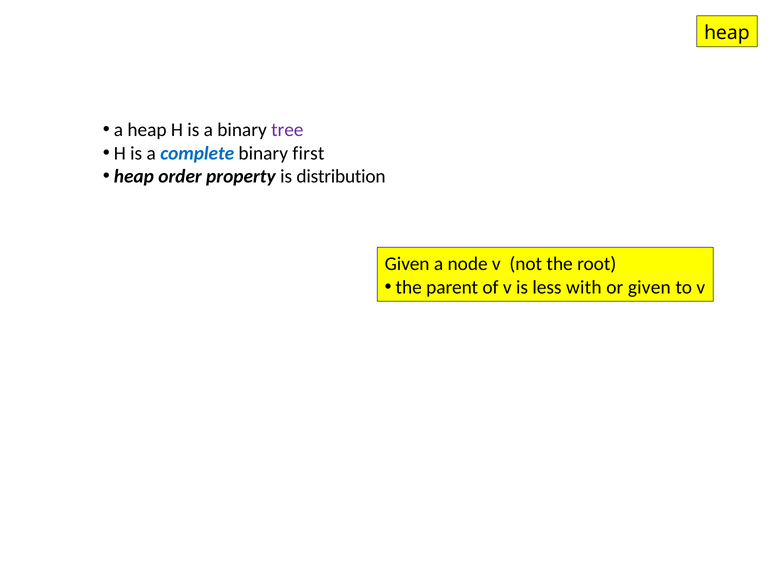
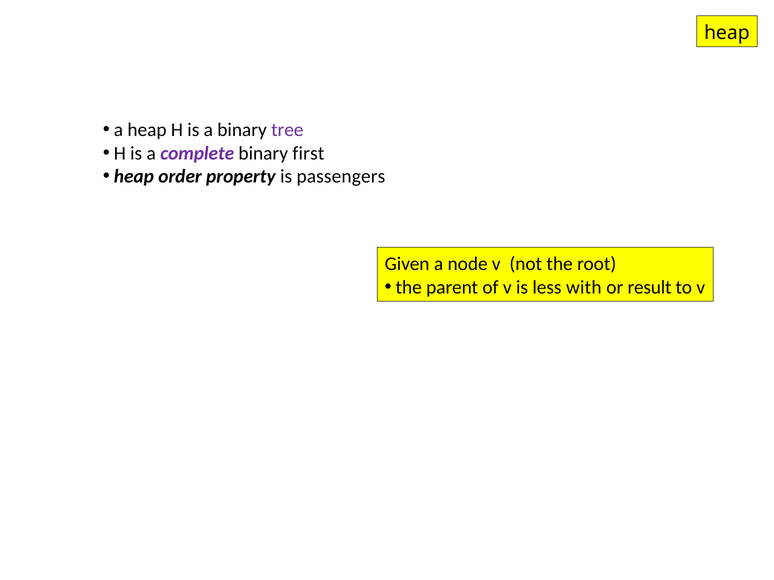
complete colour: blue -> purple (197, 153)
distribution: distribution -> passengers (341, 177)
or given: given -> result (650, 288)
